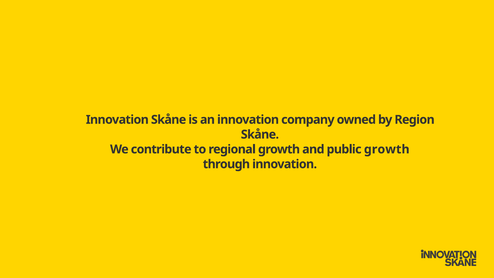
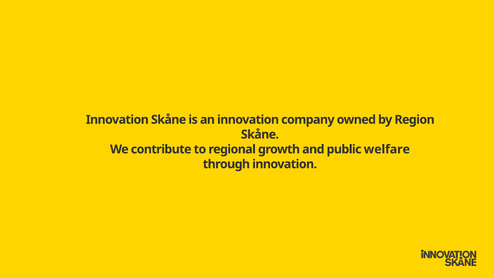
public growth: growth -> welfare (387, 149)
